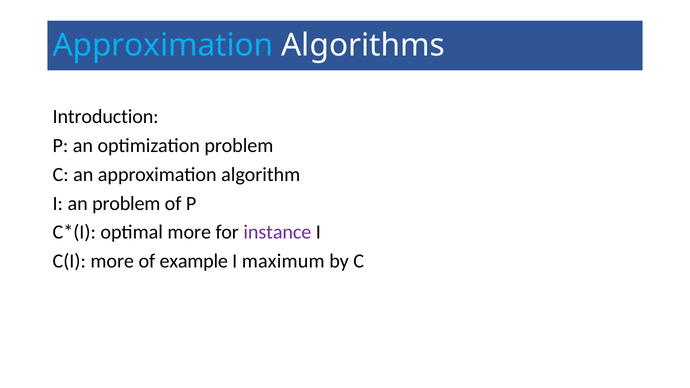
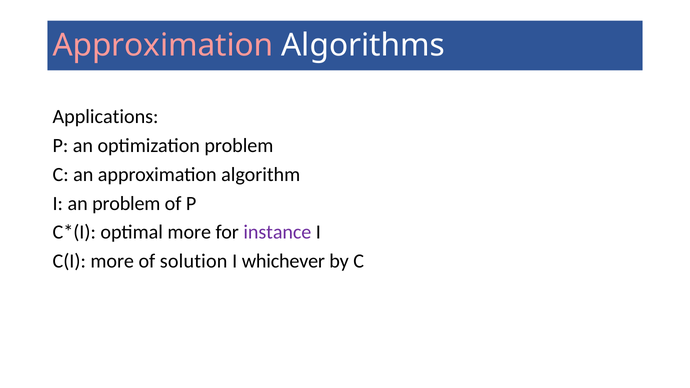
Approximation colour: light blue -> pink (163, 45)
Introduction: Introduction -> Applications (106, 117)
example: example -> solution (194, 261)
maximum: maximum -> whichever (283, 261)
